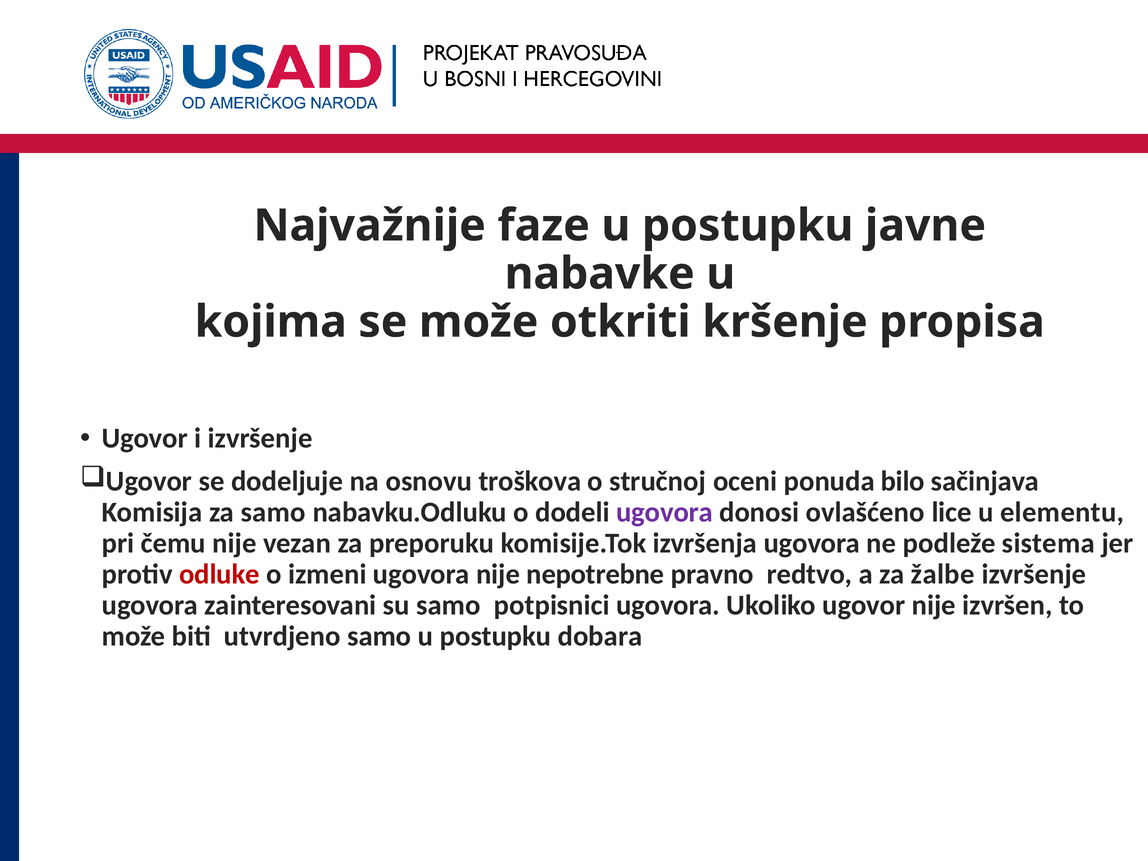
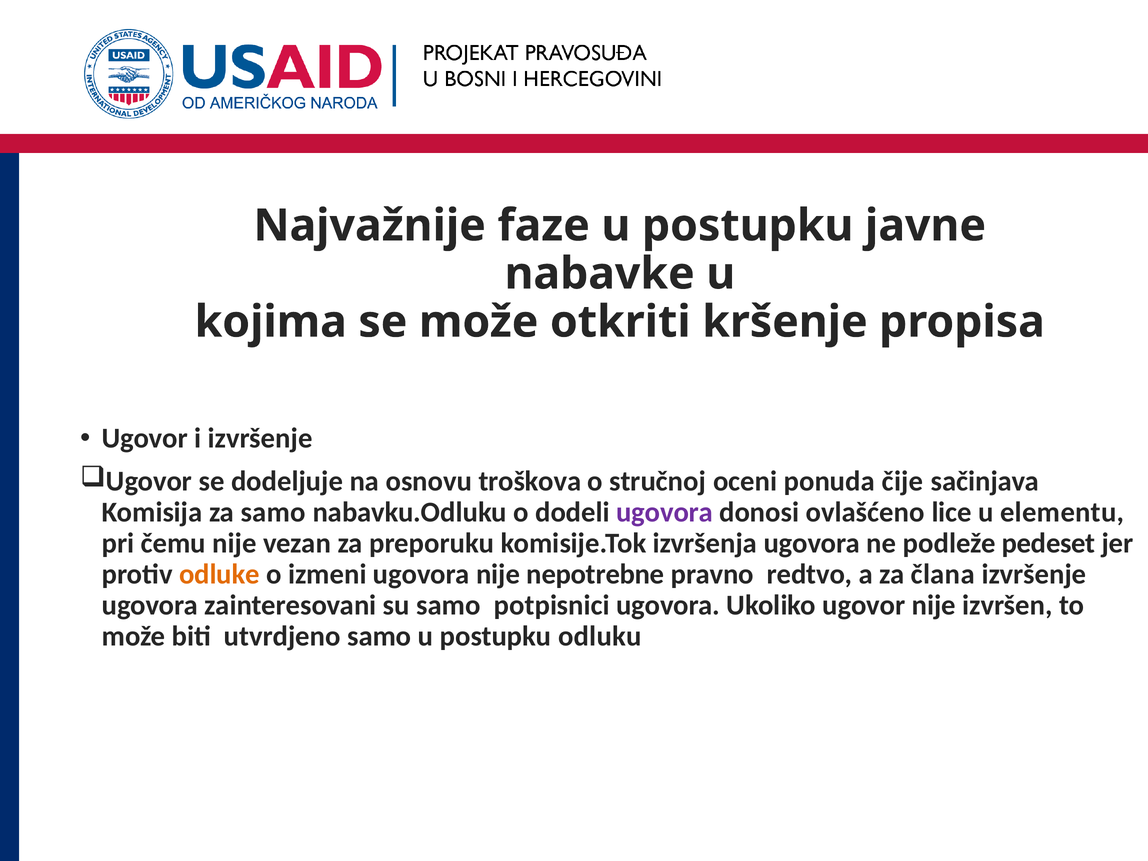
bilo: bilo -> čije (903, 481)
sistema: sistema -> pedeset (1049, 543)
odluke colour: red -> orange (219, 574)
žalbe: žalbe -> člana (943, 574)
dobara: dobara -> odluku (600, 636)
